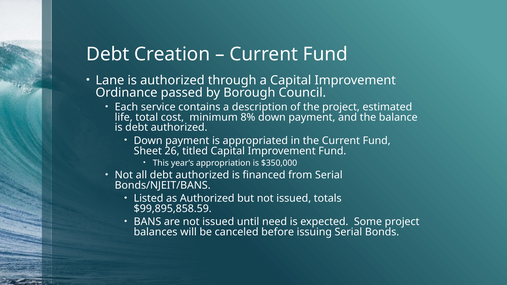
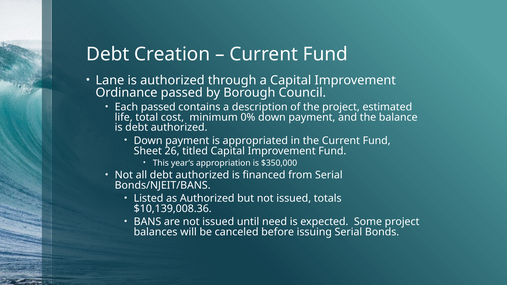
Each service: service -> passed (158, 107)
8%: 8% -> 0% (248, 117)
$99,895,858.59: $99,895,858.59 -> $10,139,008.36 (173, 209)
